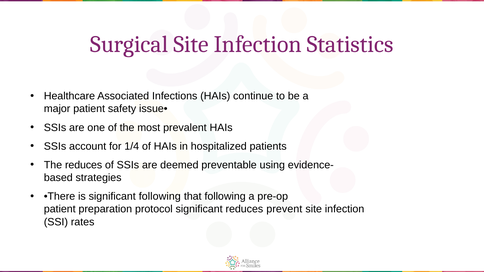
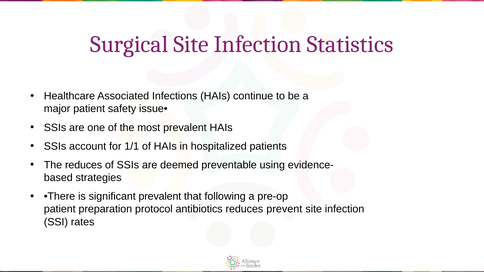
1/4: 1/4 -> 1/1 (132, 146)
significant following: following -> prevalent (160, 197)
protocol significant: significant -> antibiotics (199, 209)
